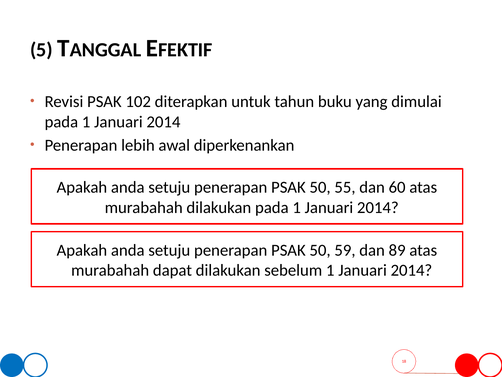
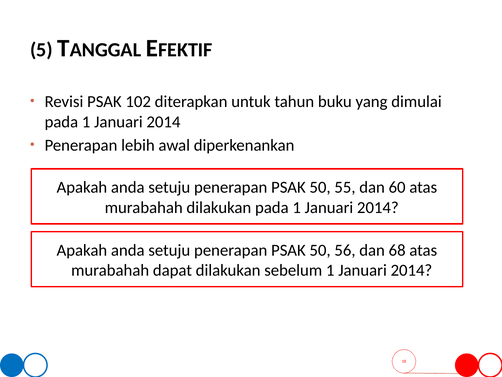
59: 59 -> 56 (345, 250)
89: 89 -> 68 (397, 250)
